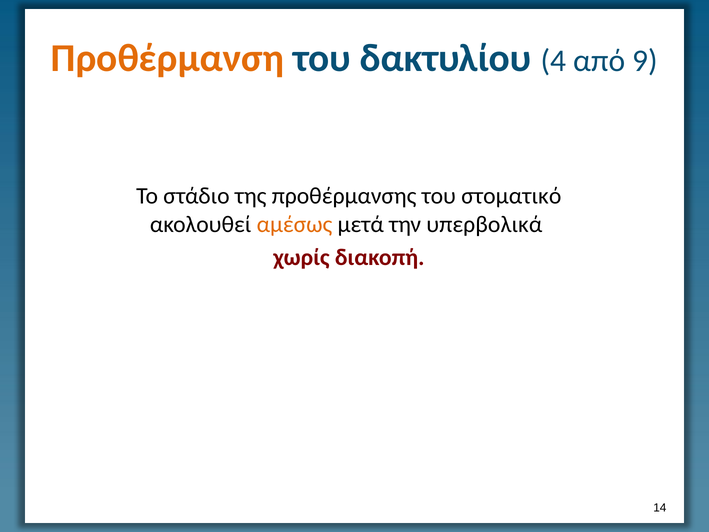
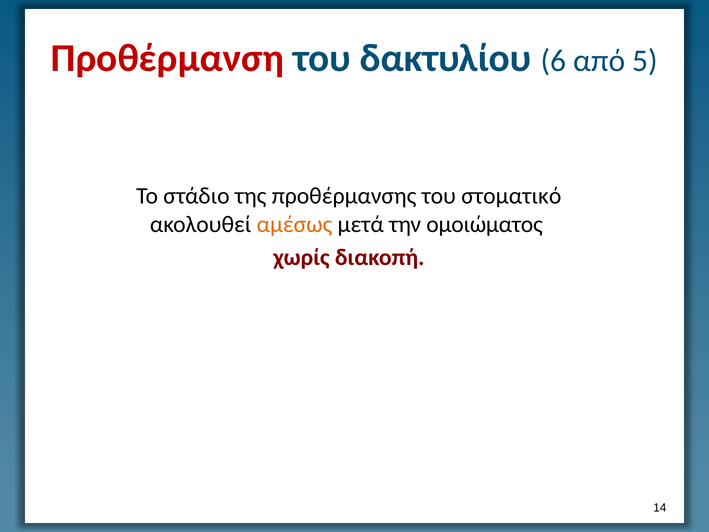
Προθέρμανση colour: orange -> red (168, 58)
4: 4 -> 6 (554, 61)
9: 9 -> 5 (645, 61)
υπερβολικά: υπερβολικά -> ομοιώματος (485, 224)
